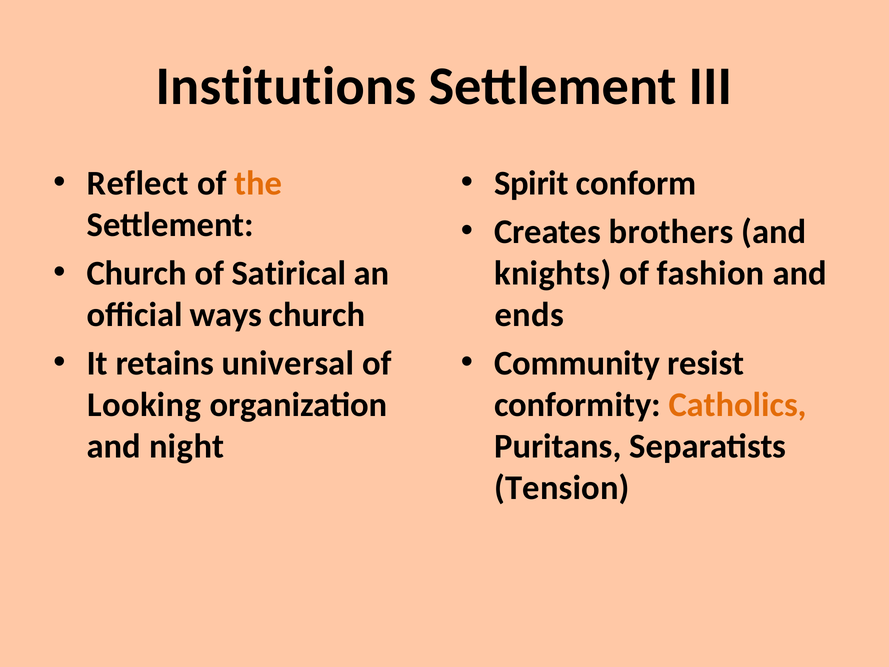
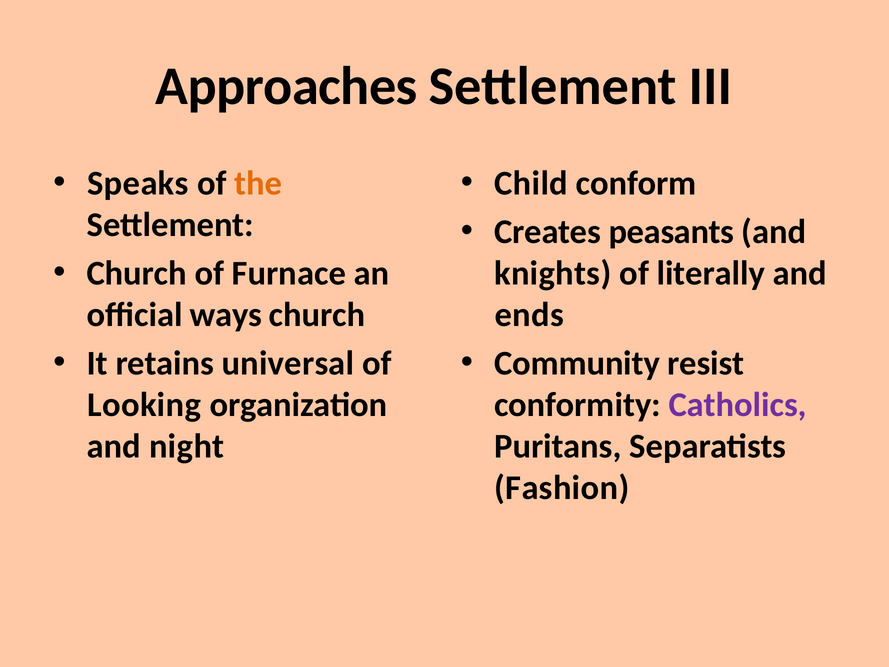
Institutions: Institutions -> Approaches (286, 86)
Reflect: Reflect -> Speaks (138, 183)
Spirit: Spirit -> Child (531, 183)
brothers: brothers -> peasants (671, 232)
Satirical: Satirical -> Furnace (289, 273)
fashion: fashion -> literally (711, 273)
Catholics colour: orange -> purple (738, 405)
Tension: Tension -> Fashion (562, 488)
